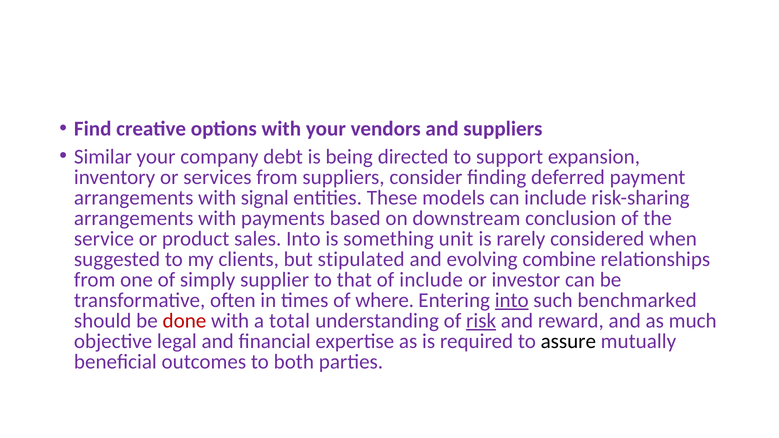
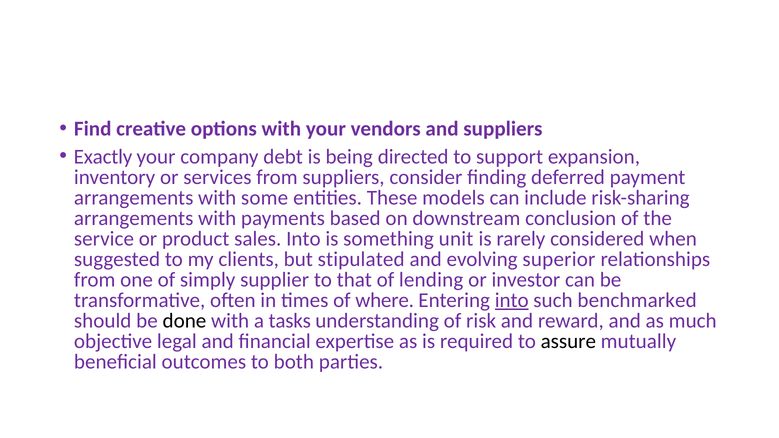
Similar: Similar -> Exactly (103, 157)
signal: signal -> some (265, 198)
combine: combine -> superior (559, 259)
of include: include -> lending (431, 280)
done colour: red -> black (184, 321)
total: total -> tasks (290, 321)
risk underline: present -> none (481, 321)
